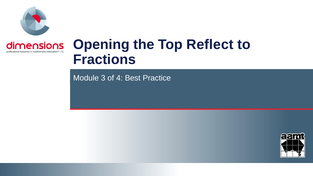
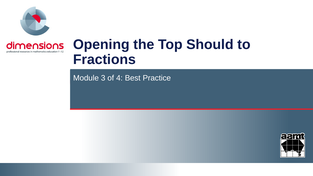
Reflect: Reflect -> Should (210, 45)
